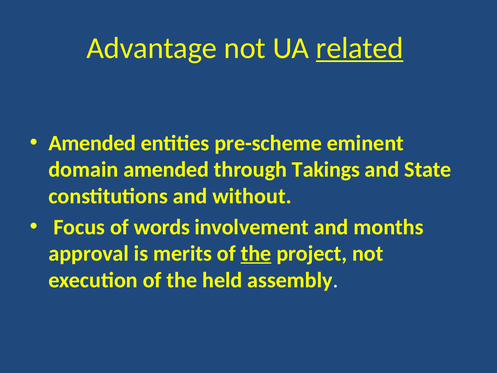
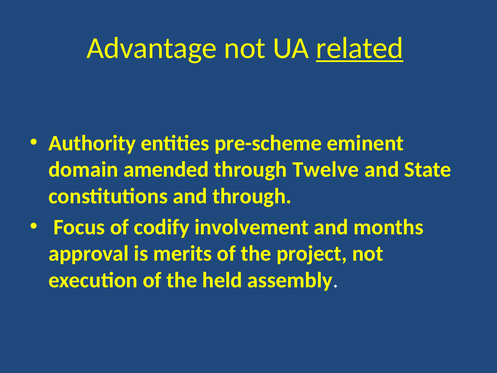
Amended: Amended -> Authority (92, 143)
Takings: Takings -> Twelve (326, 170)
and without: without -> through (252, 196)
words: words -> codify (162, 227)
the underline: present -> none (256, 253)
